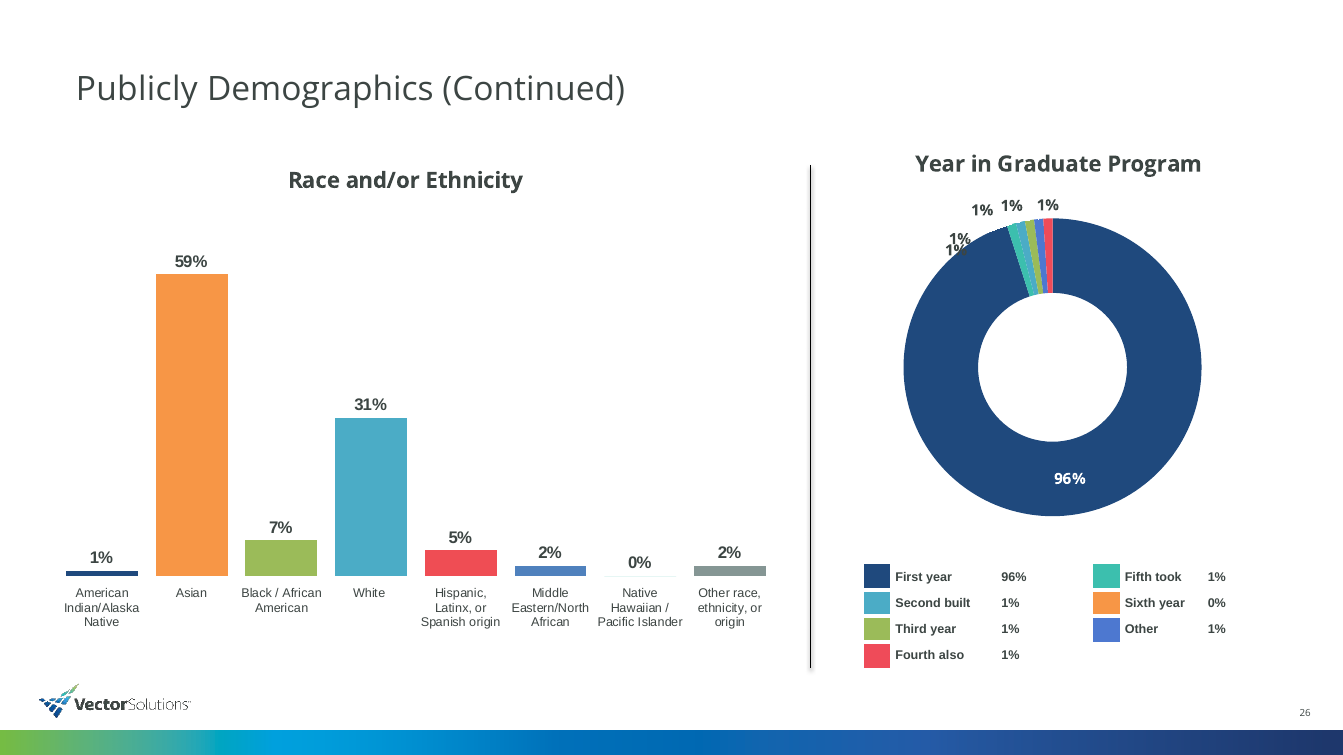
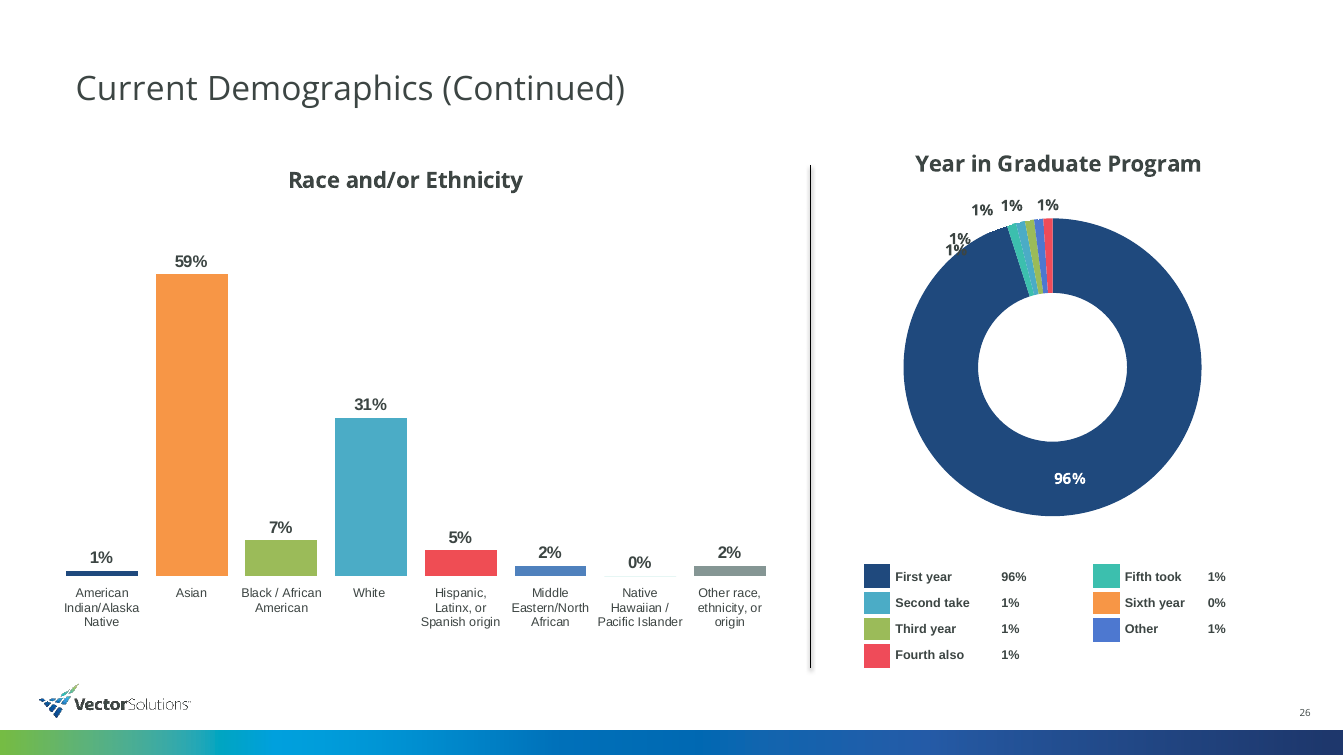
Publicly: Publicly -> Current (137, 89)
built: built -> take (957, 603)
